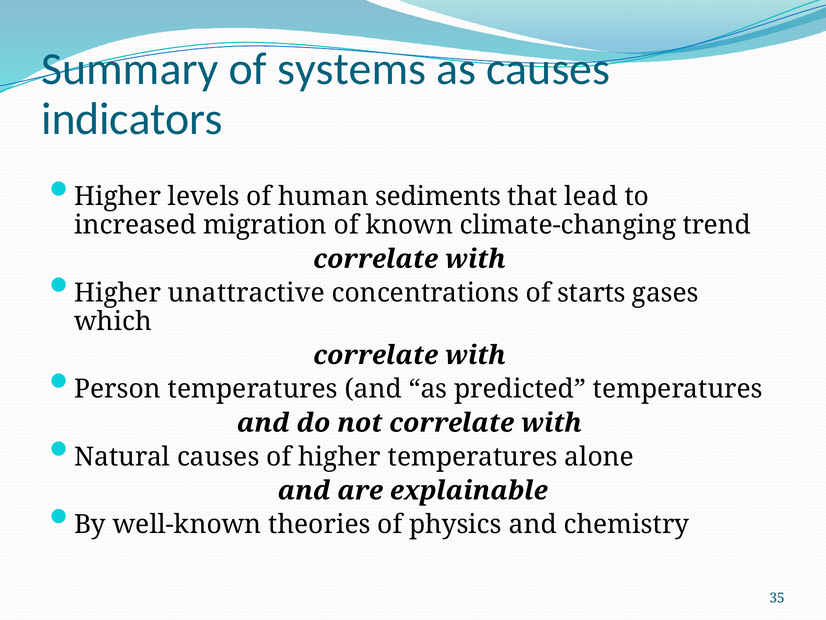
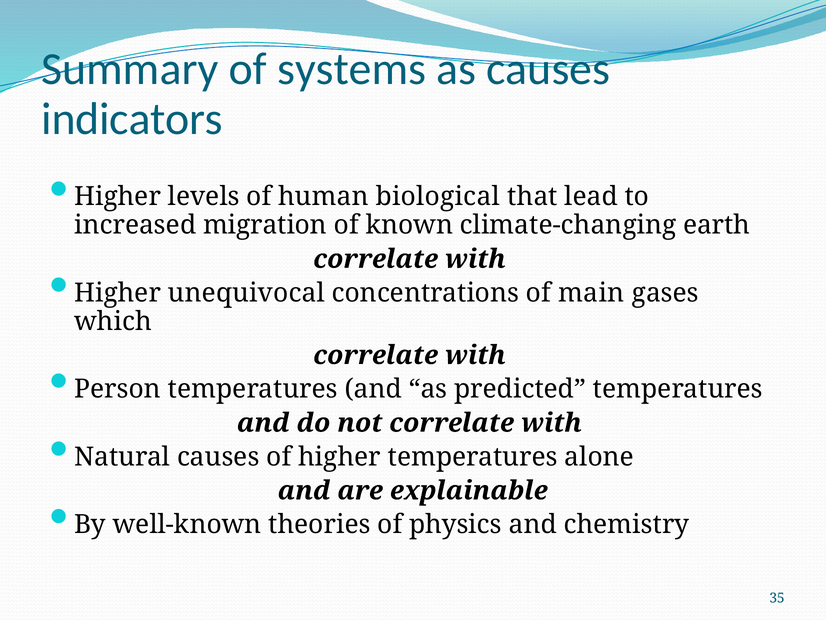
sediments: sediments -> biological (438, 197)
trend: trend -> earth (717, 225)
unattractive: unattractive -> unequivocal (246, 293)
starts: starts -> main (591, 293)
